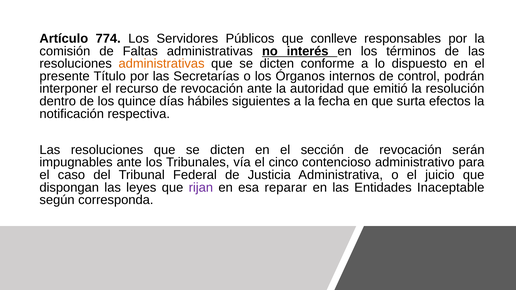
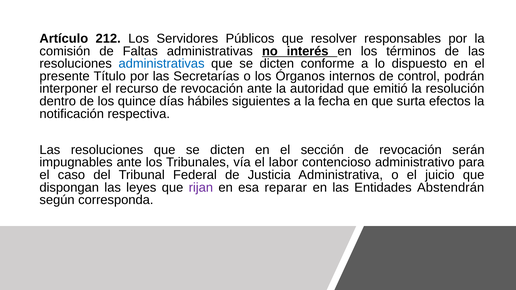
774: 774 -> 212 (108, 39)
conlleve: conlleve -> resolver (334, 39)
administrativas colour: orange -> blue (162, 64)
cinco: cinco -> labor (283, 163)
Inaceptable: Inaceptable -> Abstendrán (451, 188)
